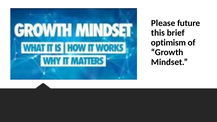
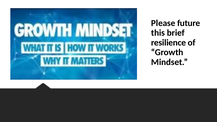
optimism: optimism -> resilience (168, 43)
